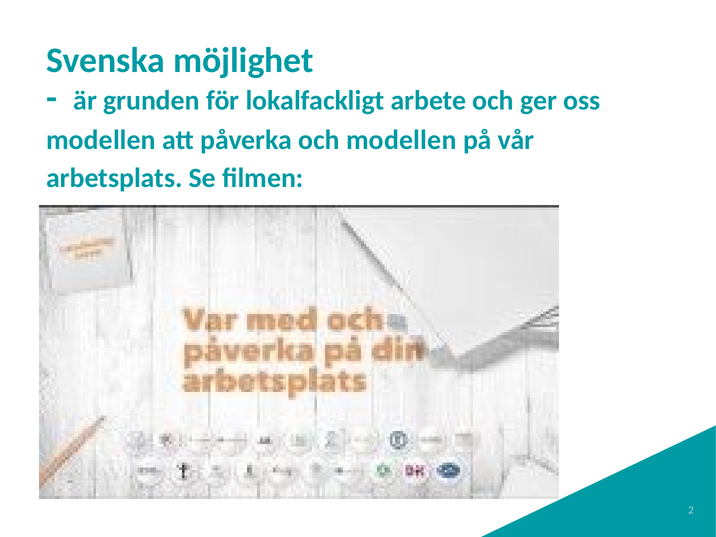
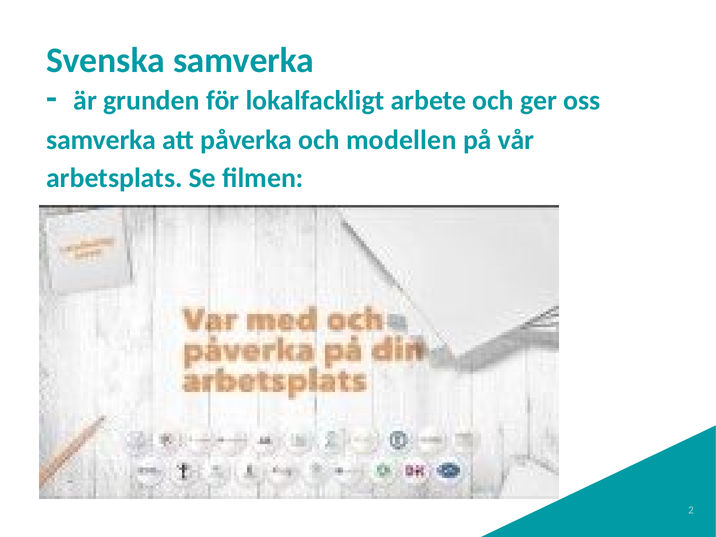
Svenska möjlighet: möjlighet -> samverka (244, 60)
modellen: modellen -> samverka (101, 140)
